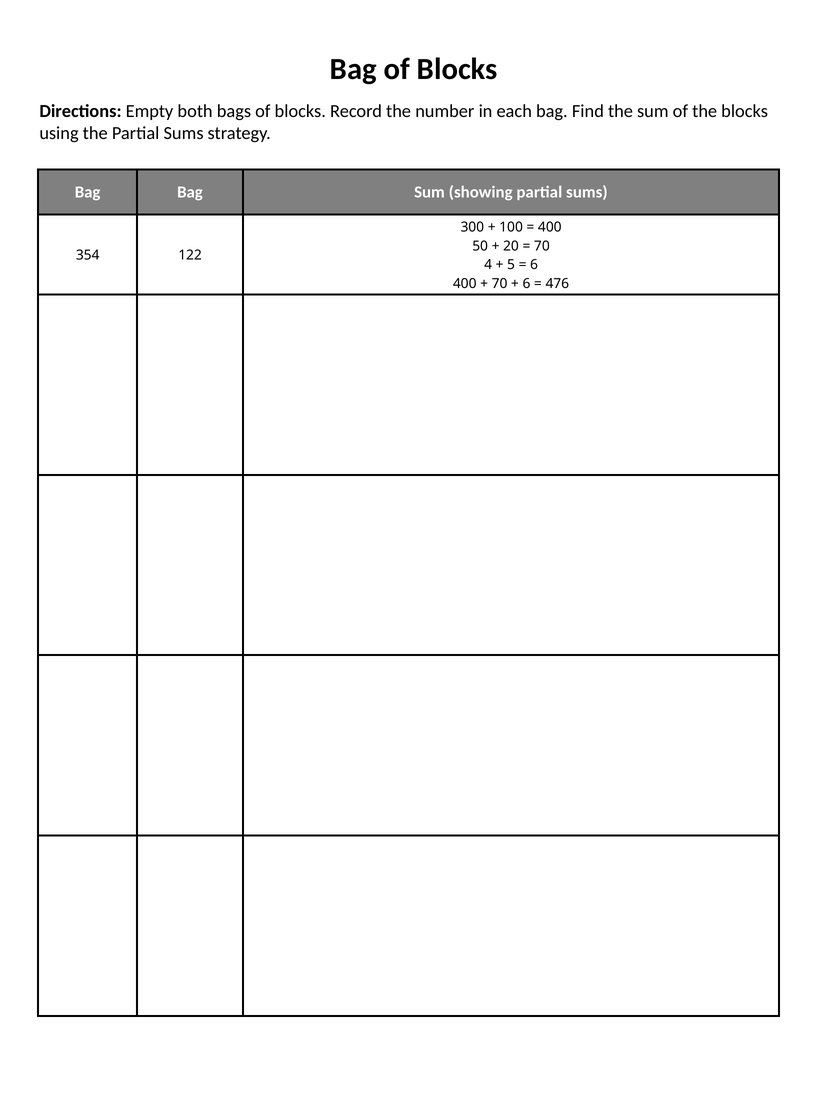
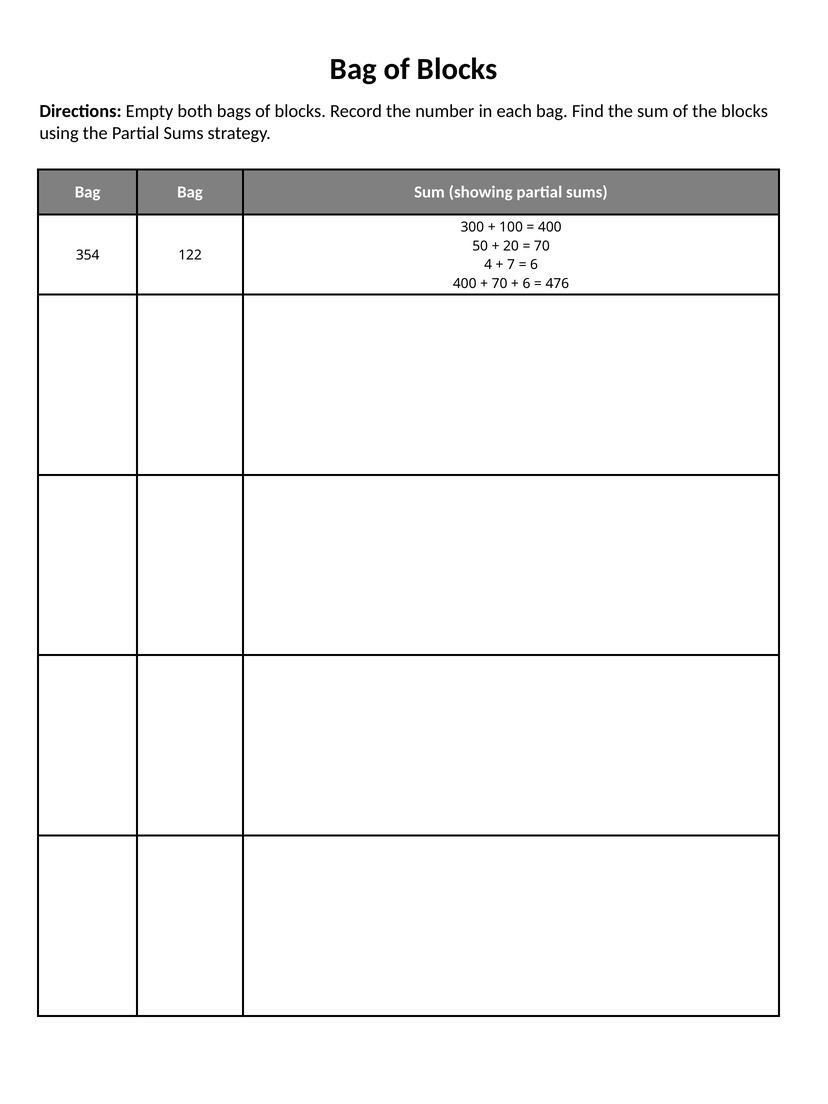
5: 5 -> 7 (511, 265)
